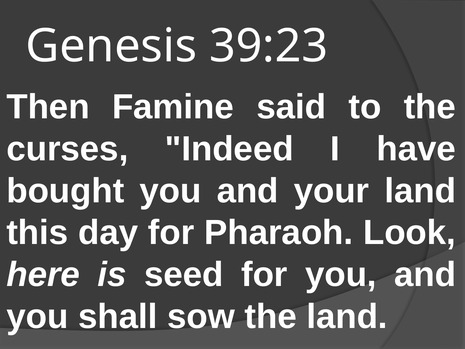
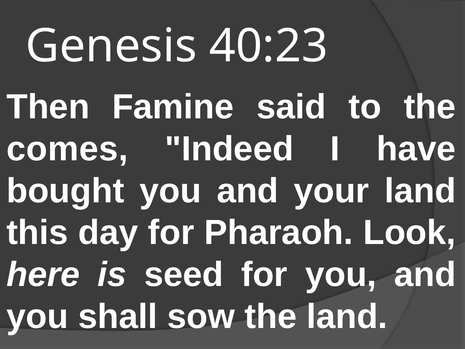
39:23: 39:23 -> 40:23 (269, 46)
curses: curses -> comes (67, 149)
